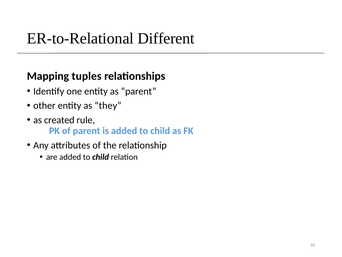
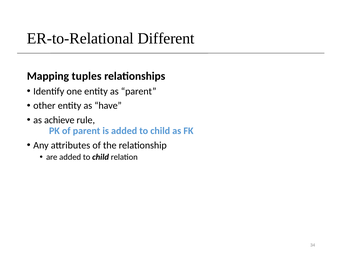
they: they -> have (108, 105)
created: created -> achieve (59, 120)
